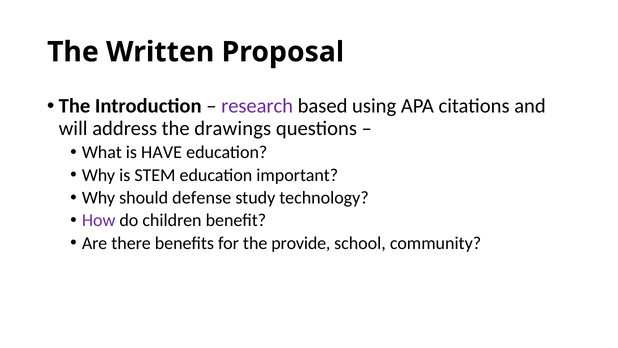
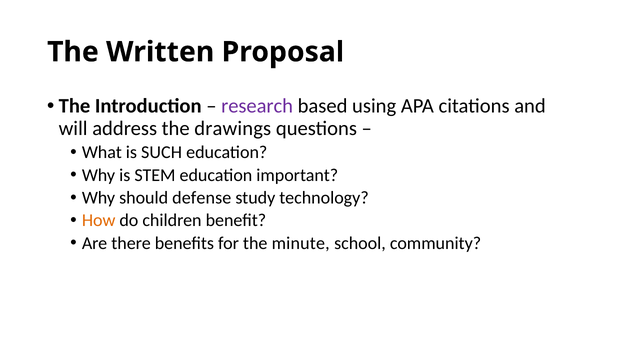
HAVE: HAVE -> SUCH (162, 152)
How colour: purple -> orange (99, 220)
provide: provide -> minute (301, 243)
